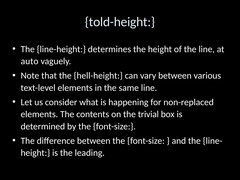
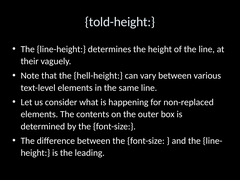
auto: auto -> their (30, 61)
trivial: trivial -> outer (148, 114)
